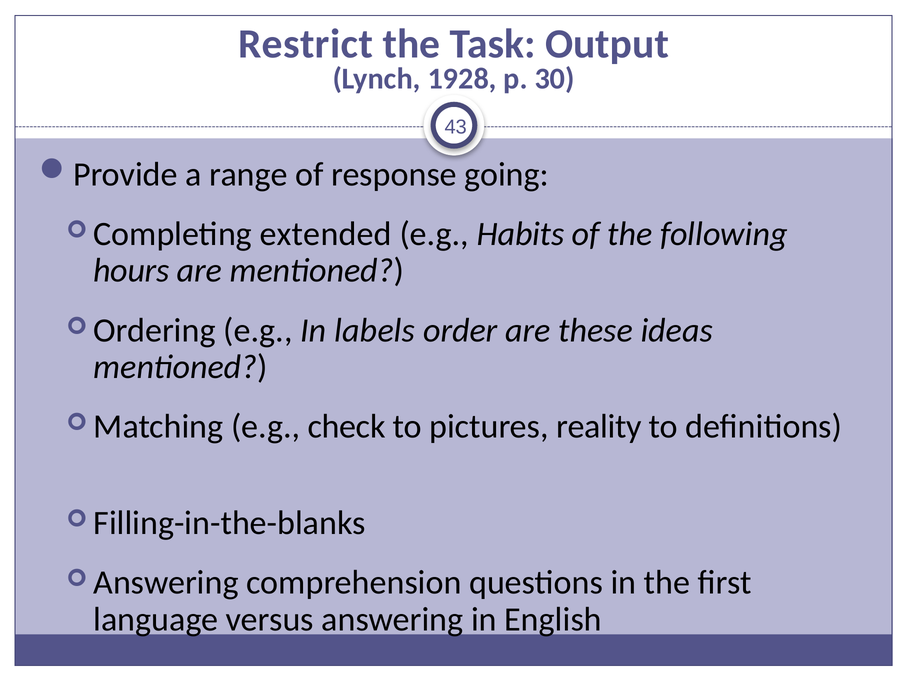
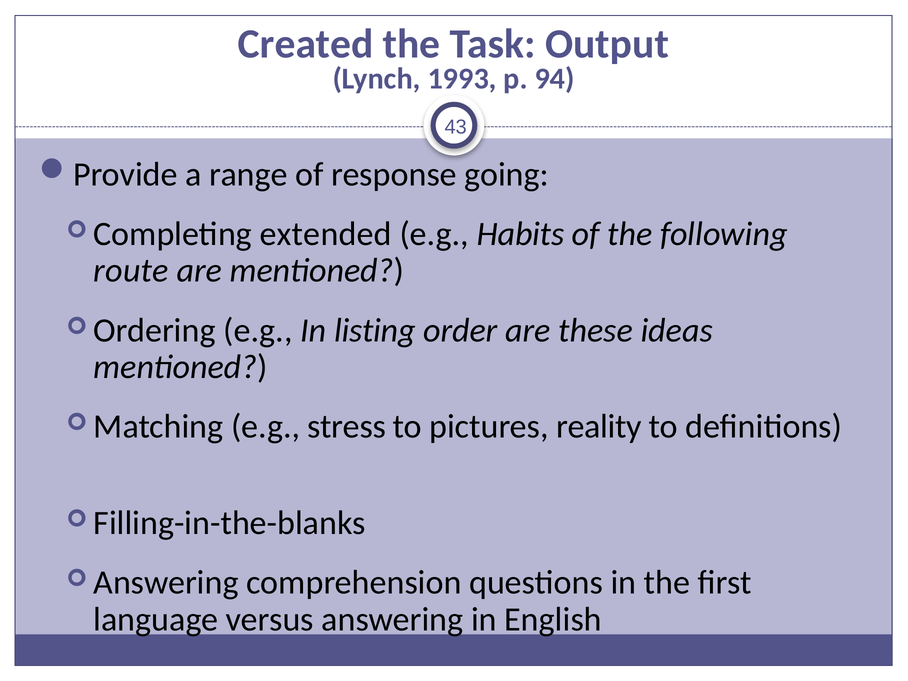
Restrict: Restrict -> Created (306, 44)
1928: 1928 -> 1993 (462, 79)
30: 30 -> 94 (555, 79)
hours: hours -> route (131, 271)
labels: labels -> listing (375, 330)
check: check -> stress (347, 427)
